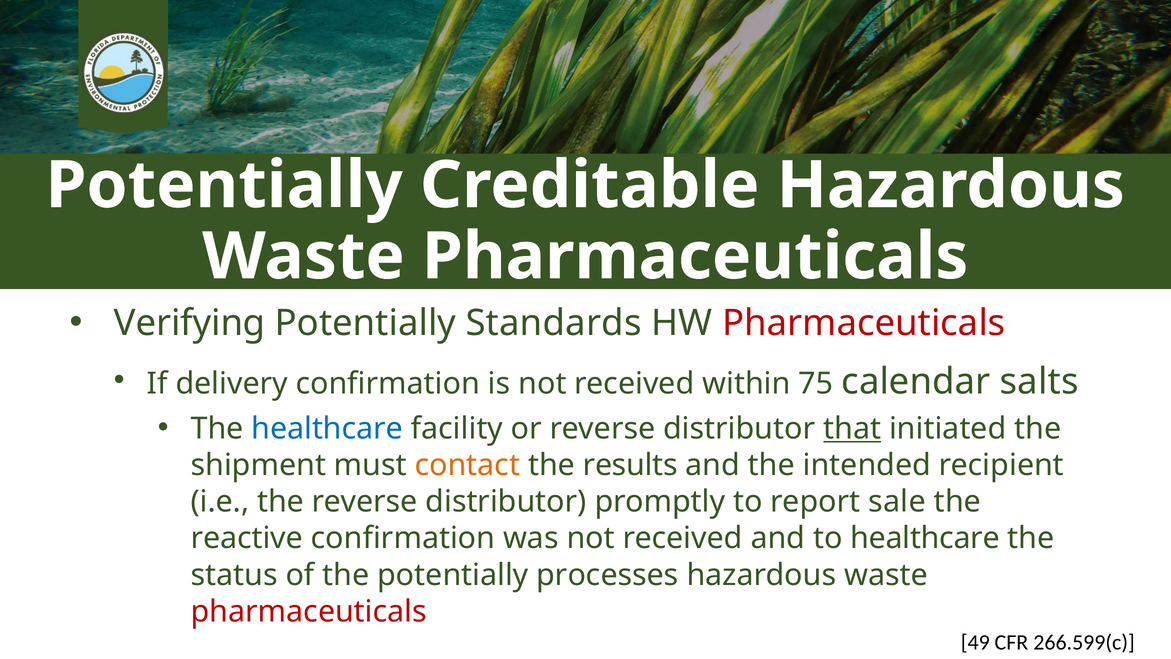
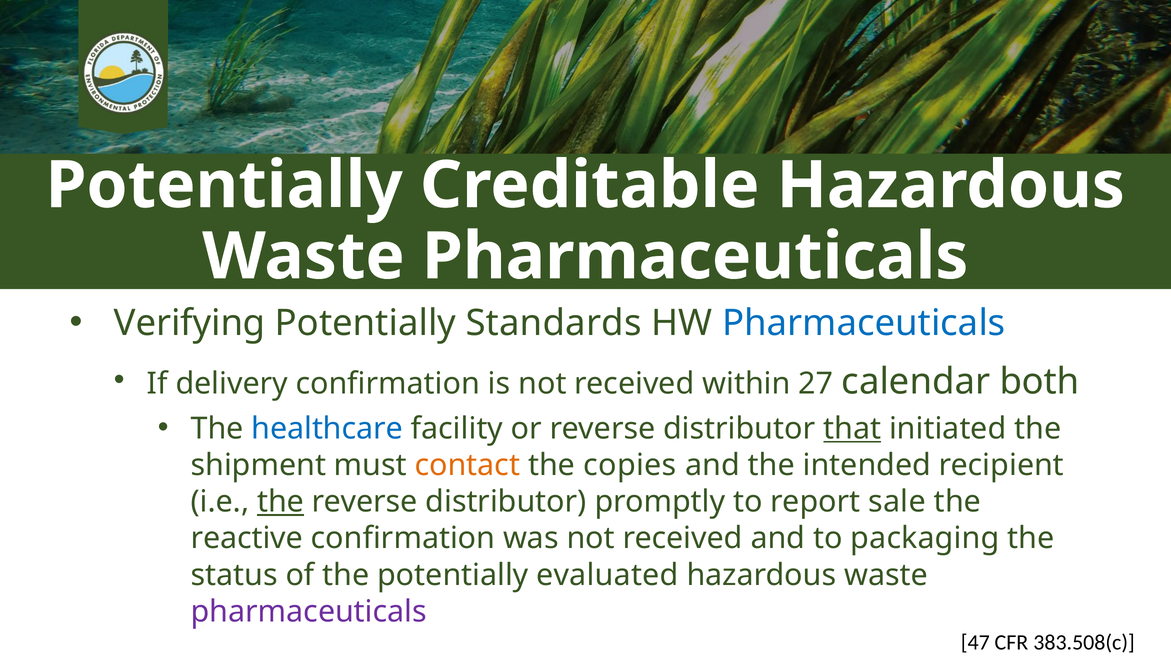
Pharmaceuticals colour: red -> blue (864, 323)
75: 75 -> 27 (816, 383)
salts: salts -> both (1039, 381)
results: results -> copies (630, 465)
the underline: none -> present (281, 502)
to healthcare: healthcare -> packaging (925, 538)
processes: processes -> evaluated (607, 575)
pharmaceuticals colour: red -> purple (309, 611)
49: 49 -> 47 (975, 642)
266.599(c: 266.599(c -> 383.508(c (1084, 642)
